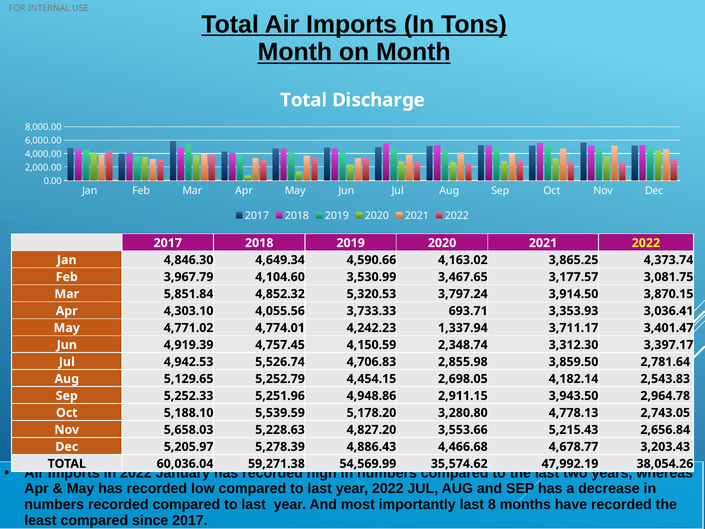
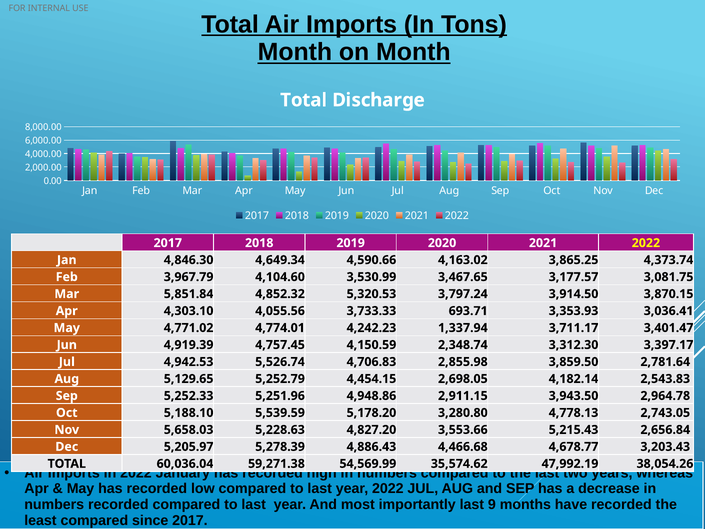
8: 8 -> 9 (492, 504)
